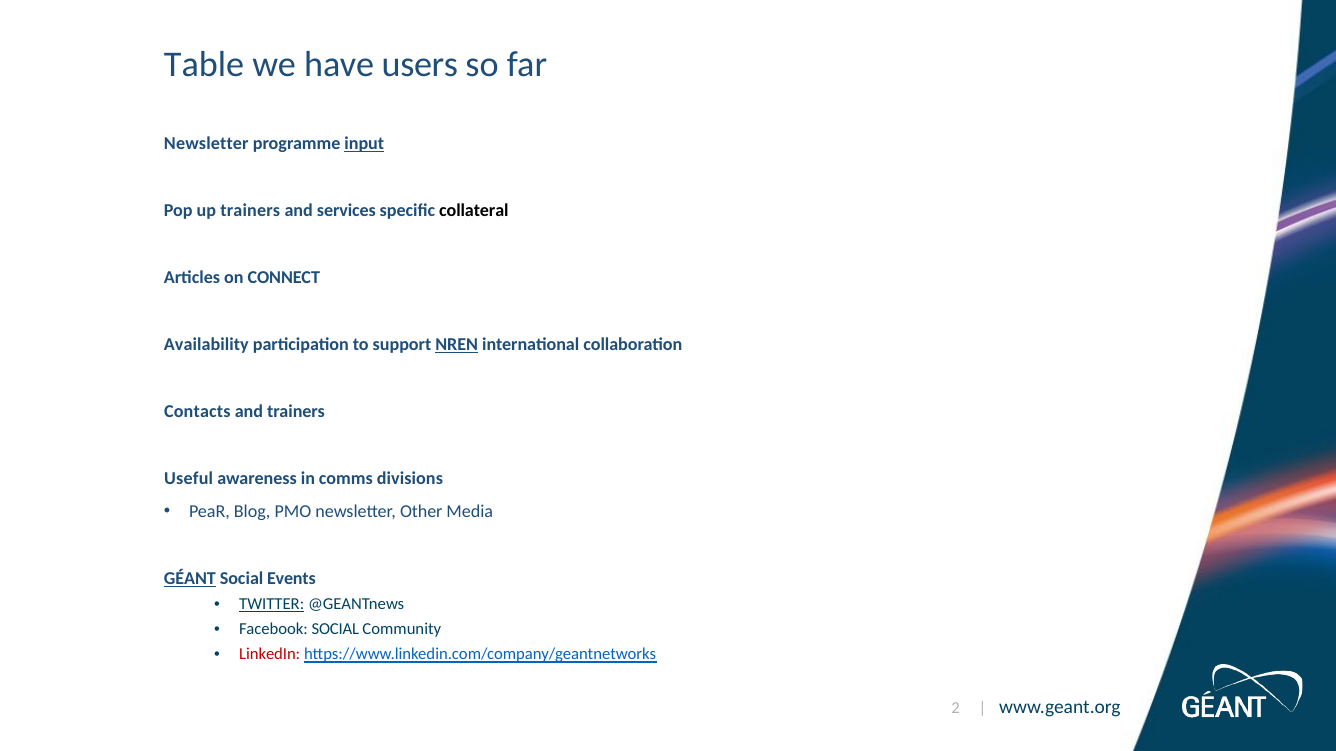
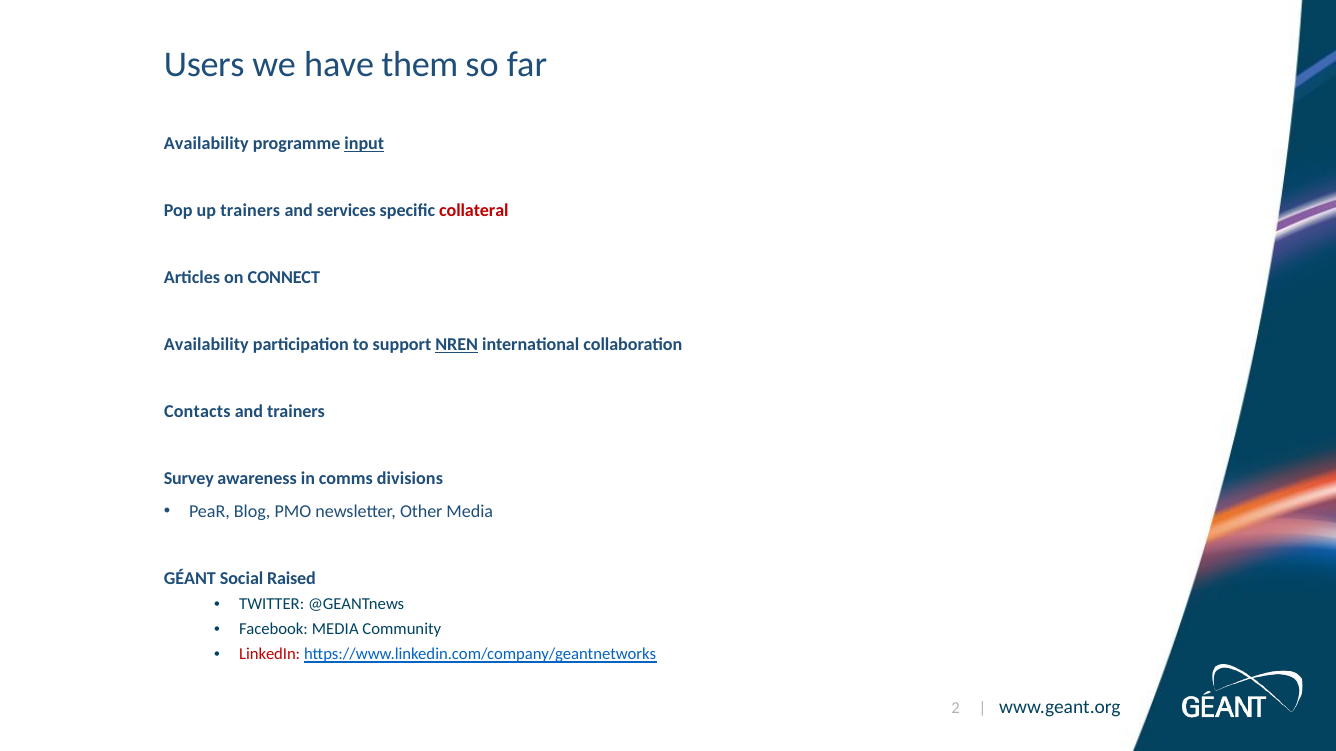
Table: Table -> Users (204, 65)
users: users -> them (420, 65)
Newsletter: Newsletter -> Availability (206, 144)
collateral colour: black -> red (474, 211)
Useful: Useful -> Survey (189, 478)
GÉANT underline: present -> none (190, 579)
Events: Events -> Raised (291, 579)
TWITTER underline: present -> none (272, 605)
Facebook SOCIAL: SOCIAL -> MEDIA (335, 630)
